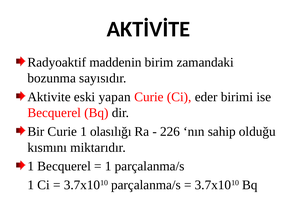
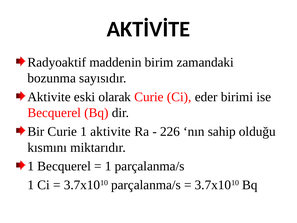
yapan: yapan -> olarak (115, 97)
1 olasılığı: olasılığı -> aktivite (111, 131)
